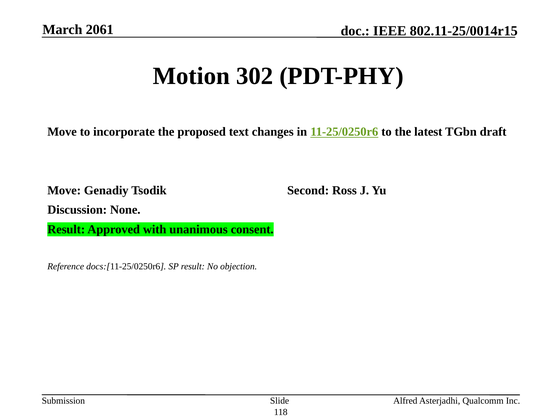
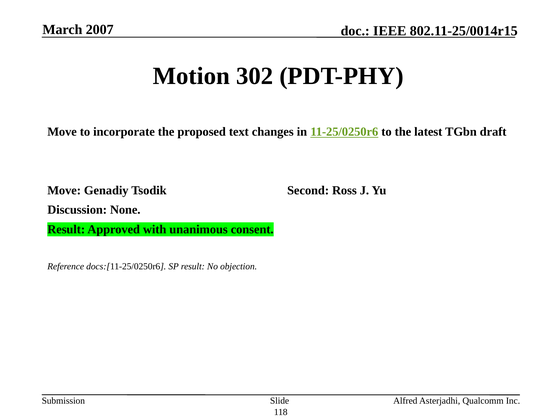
2061: 2061 -> 2007 (100, 30)
